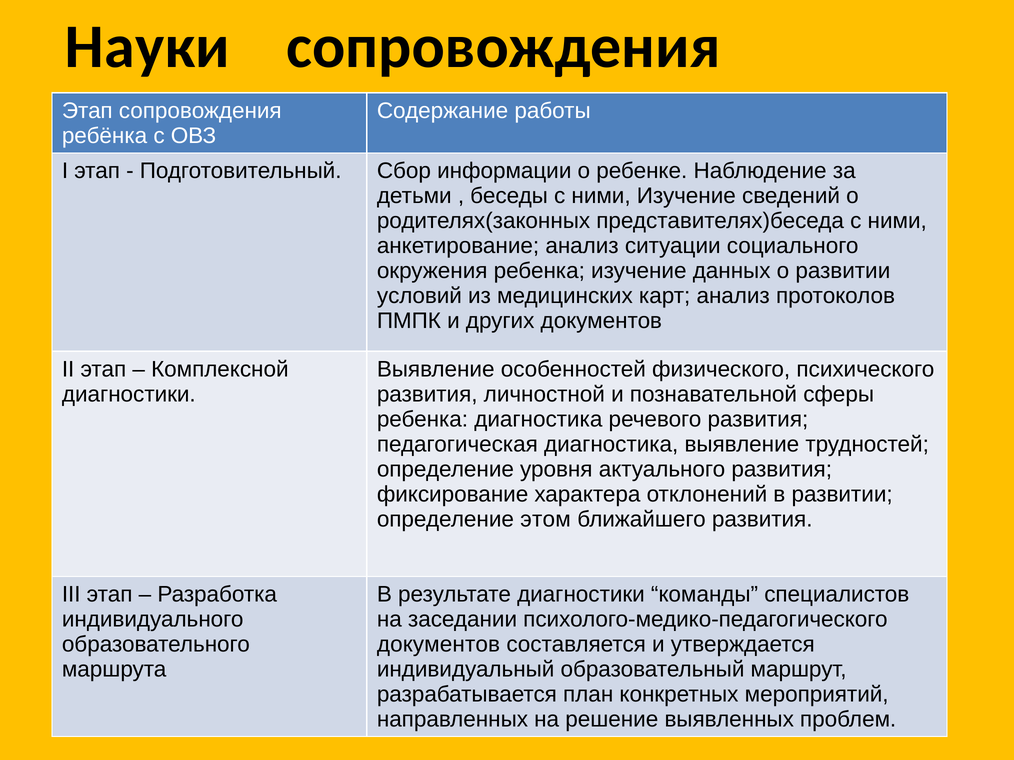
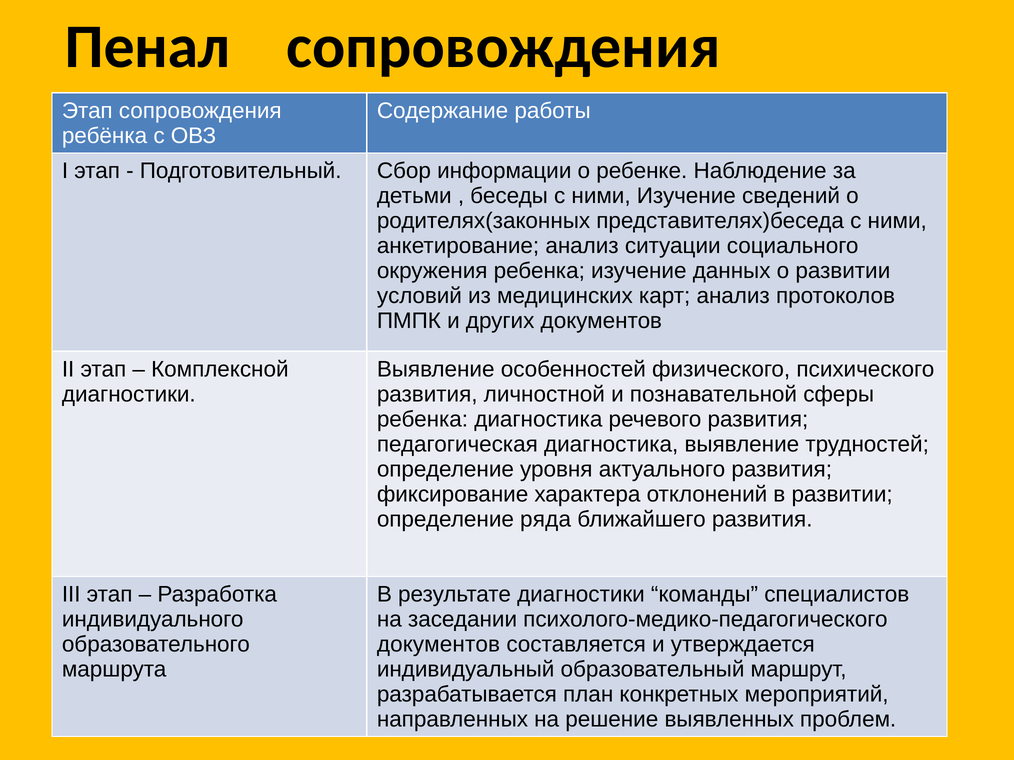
Науки: Науки -> Пенал (148, 47)
этом: этом -> ряда (546, 520)
